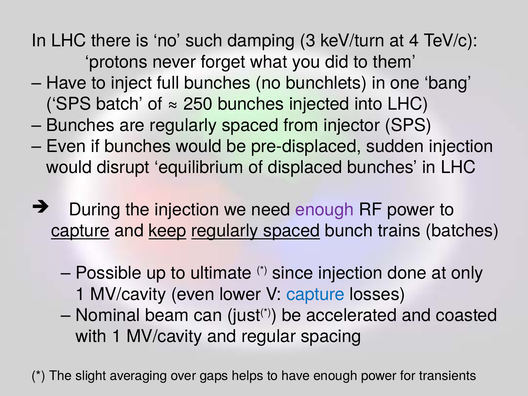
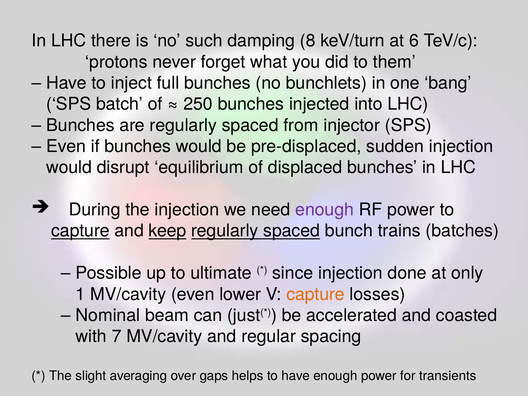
3: 3 -> 8 (308, 41)
4: 4 -> 6 (414, 41)
capture colour: blue -> orange (316, 294)
with 1: 1 -> 7 (117, 336)
